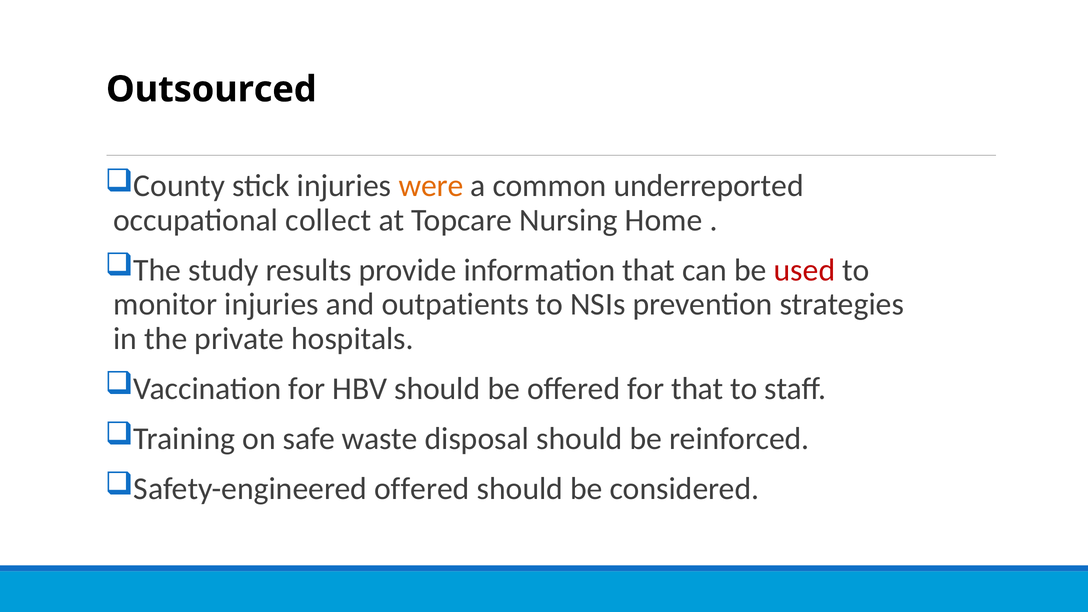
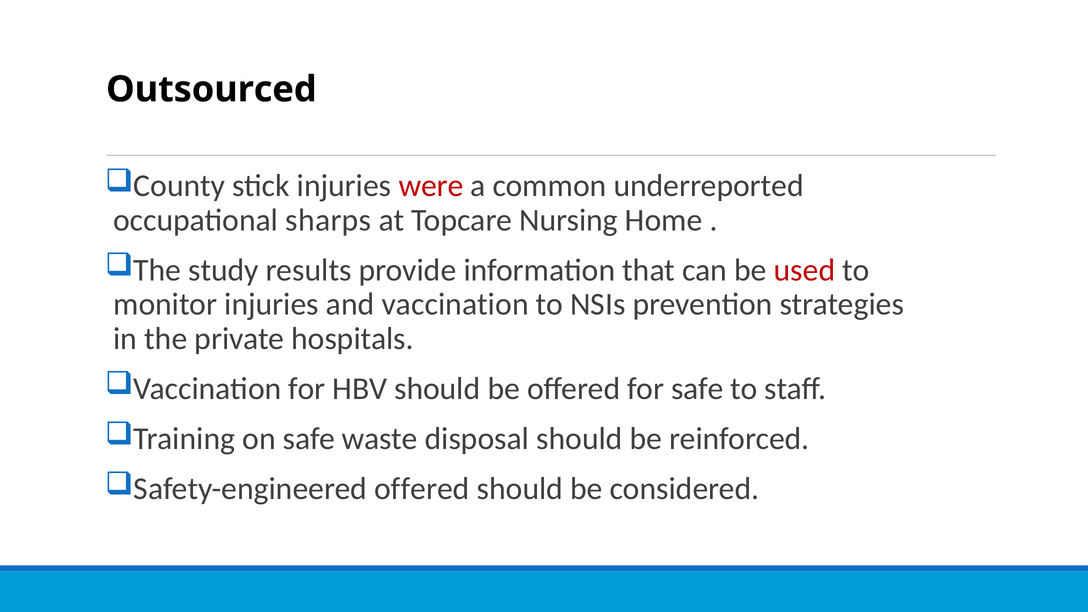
were colour: orange -> red (431, 186)
collect: collect -> sharps (328, 220)
and outpatients: outpatients -> vaccination (455, 304)
for that: that -> safe (697, 389)
